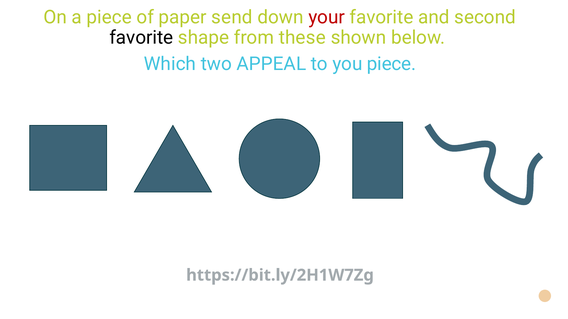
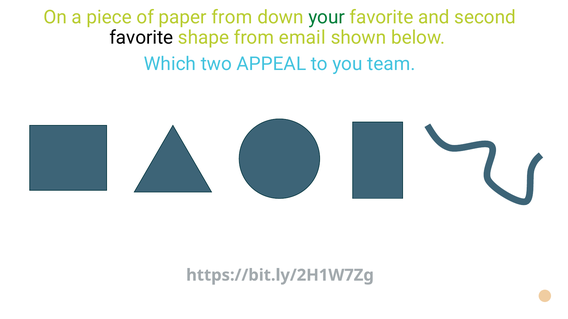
paper send: send -> from (232, 17)
your colour: red -> green (327, 17)
these: these -> email (302, 38)
you piece: piece -> team (391, 64)
